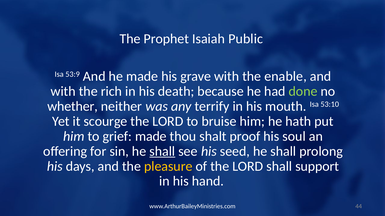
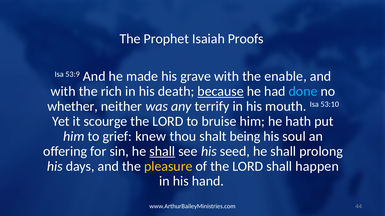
Public: Public -> Proofs (246, 39)
because underline: none -> present (221, 92)
done colour: light green -> light blue (303, 92)
grief made: made -> knew (151, 137)
proof: proof -> being (245, 137)
support: support -> happen (317, 167)
